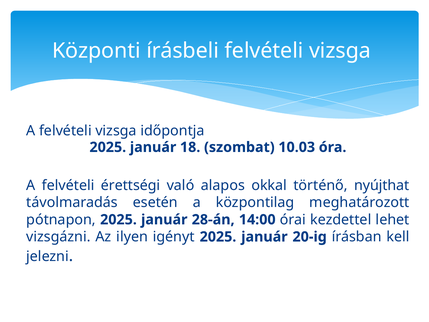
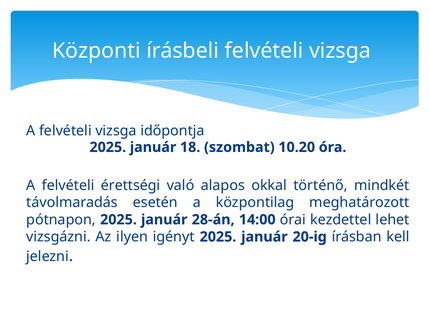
10.03: 10.03 -> 10.20 (297, 147)
nyújthat: nyújthat -> mindkét (382, 185)
